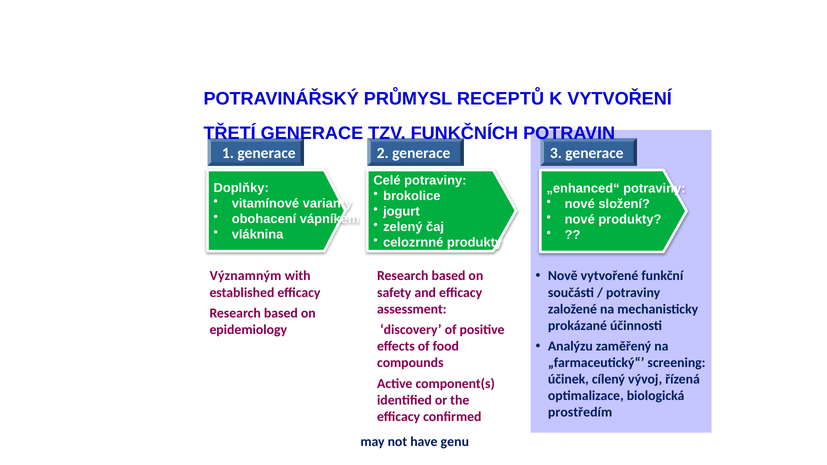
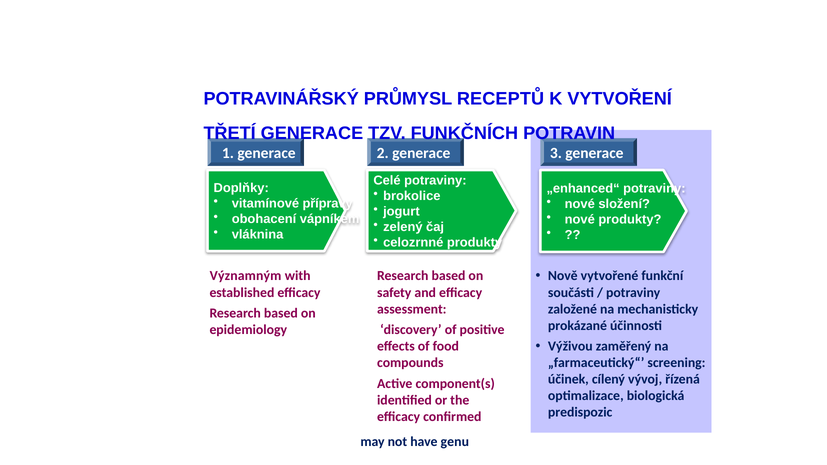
varianty: varianty -> přípravy (328, 204)
Analýzu: Analýzu -> Výživou (570, 346)
prostředím: prostředím -> predispozic (580, 413)
